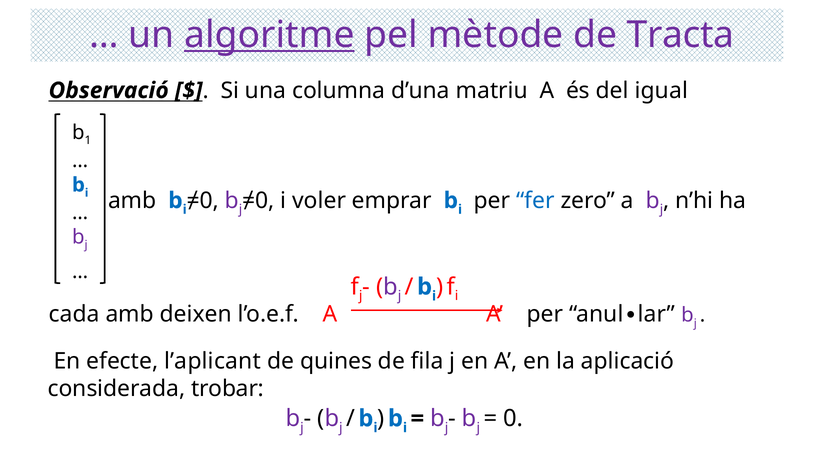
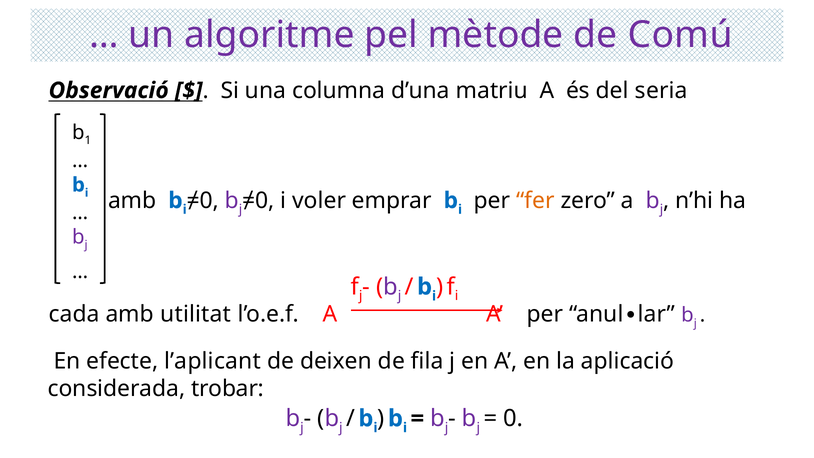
algoritme underline: present -> none (269, 35)
Tracta: Tracta -> Comú (680, 35)
igual: igual -> seria (661, 91)
fer colour: blue -> orange (535, 200)
deixen: deixen -> utilitat (196, 314)
quines: quines -> deixen (336, 361)
